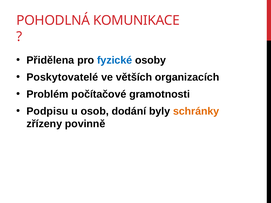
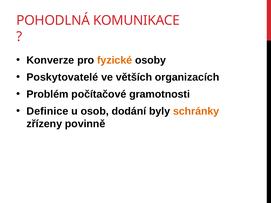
Přidělena: Přidělena -> Konverze (50, 60)
fyzické colour: blue -> orange (115, 60)
Podpisu: Podpisu -> Definice (47, 111)
